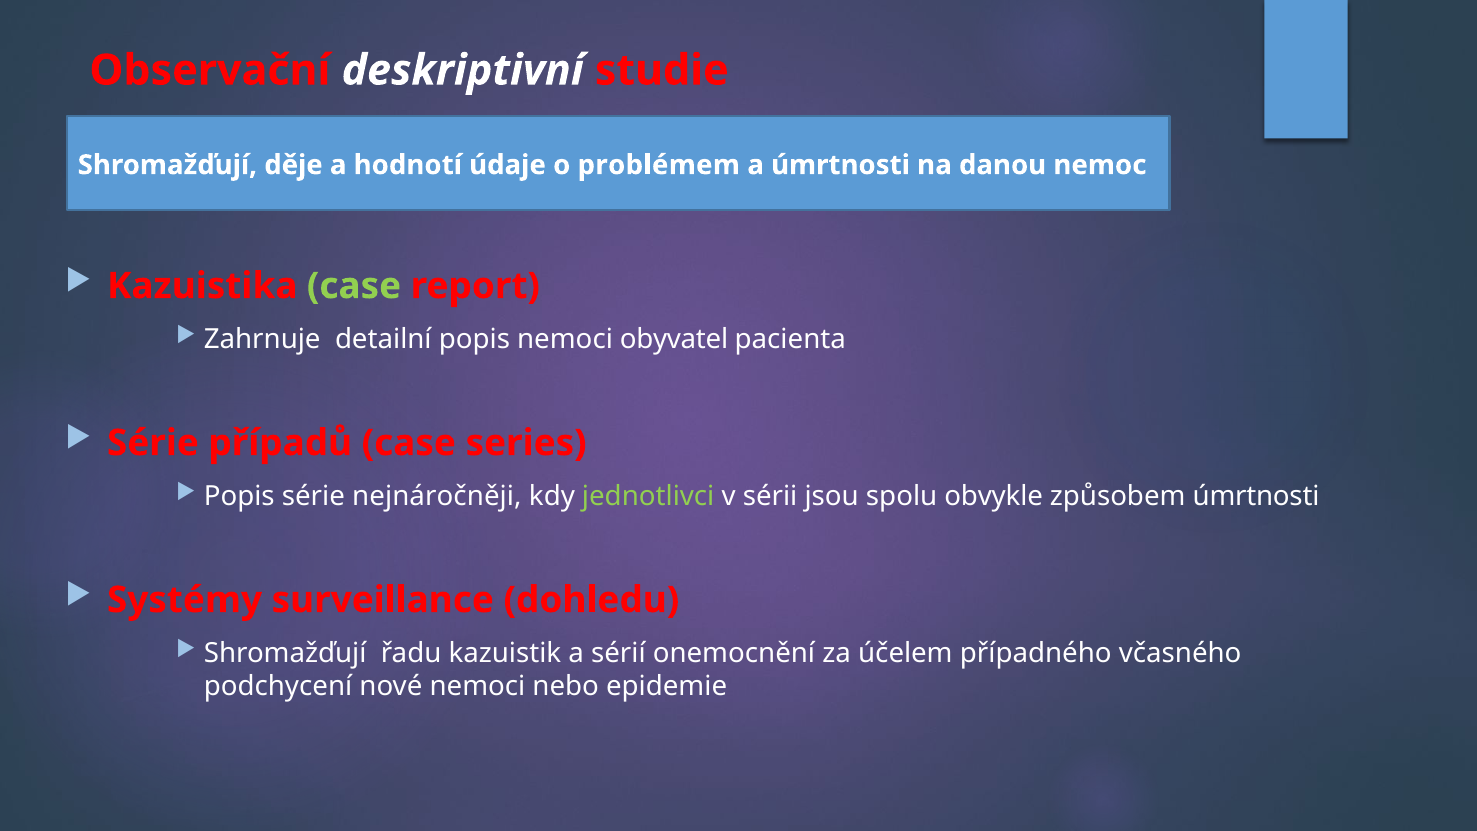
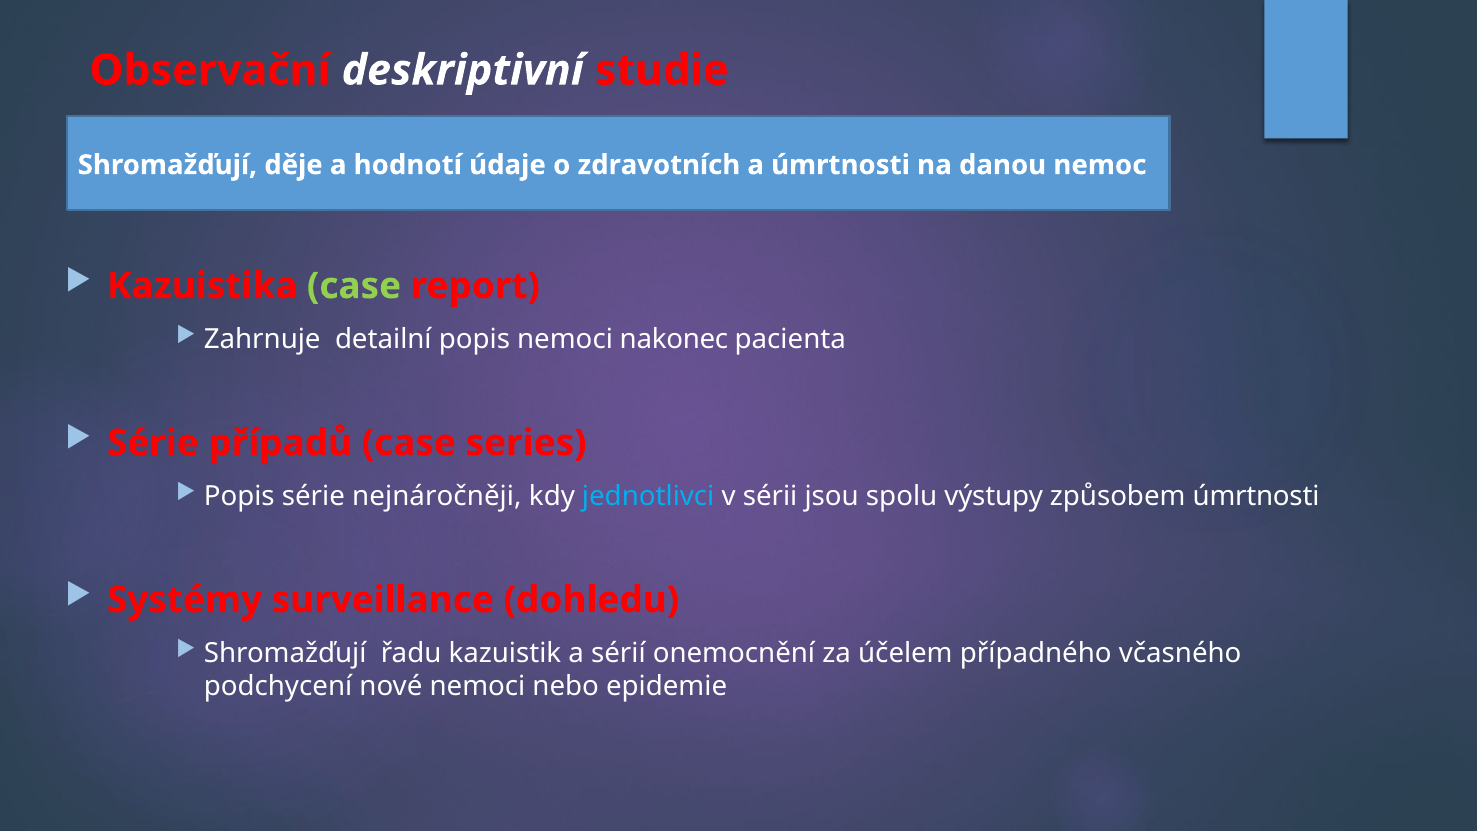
problémem: problémem -> zdravotních (659, 165)
obyvatel: obyvatel -> nakonec (674, 339)
jednotlivci colour: light green -> light blue (648, 496)
obvykle: obvykle -> výstupy (994, 496)
